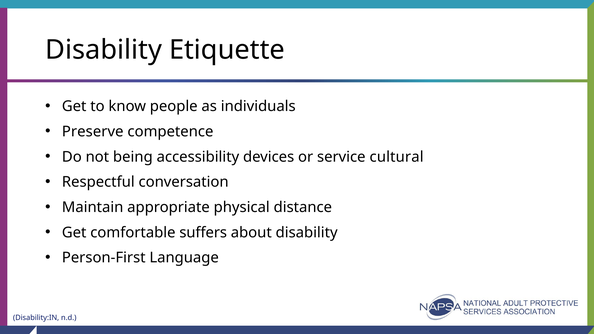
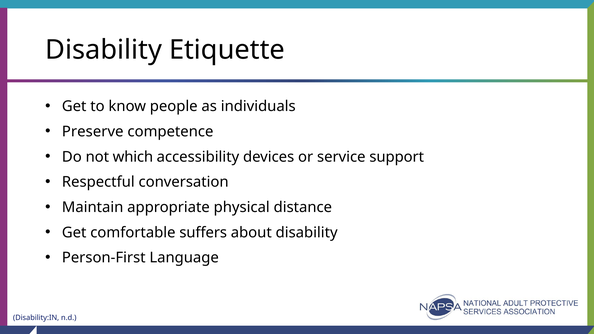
being: being -> which (133, 157)
cultural: cultural -> support (397, 157)
